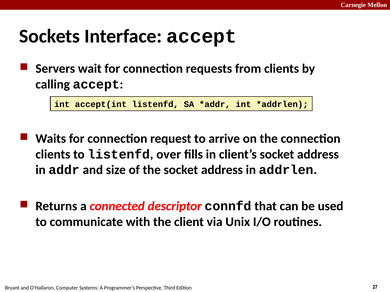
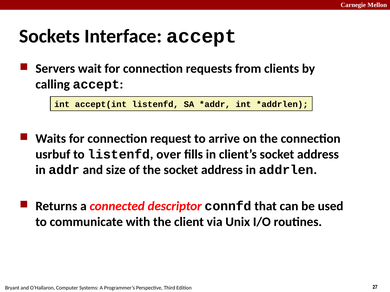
clients: clients -> usrbuf (53, 155)
